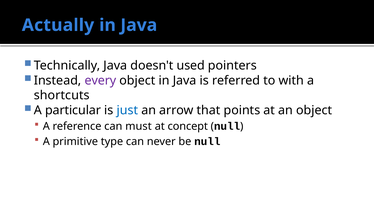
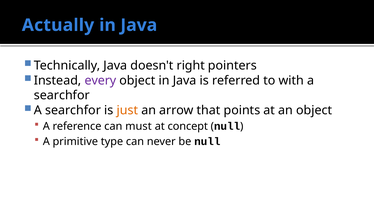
used: used -> right (191, 66)
shortcuts: shortcuts -> searchfor (62, 96)
particular: particular -> searchfor (73, 111)
just colour: blue -> orange (127, 111)
